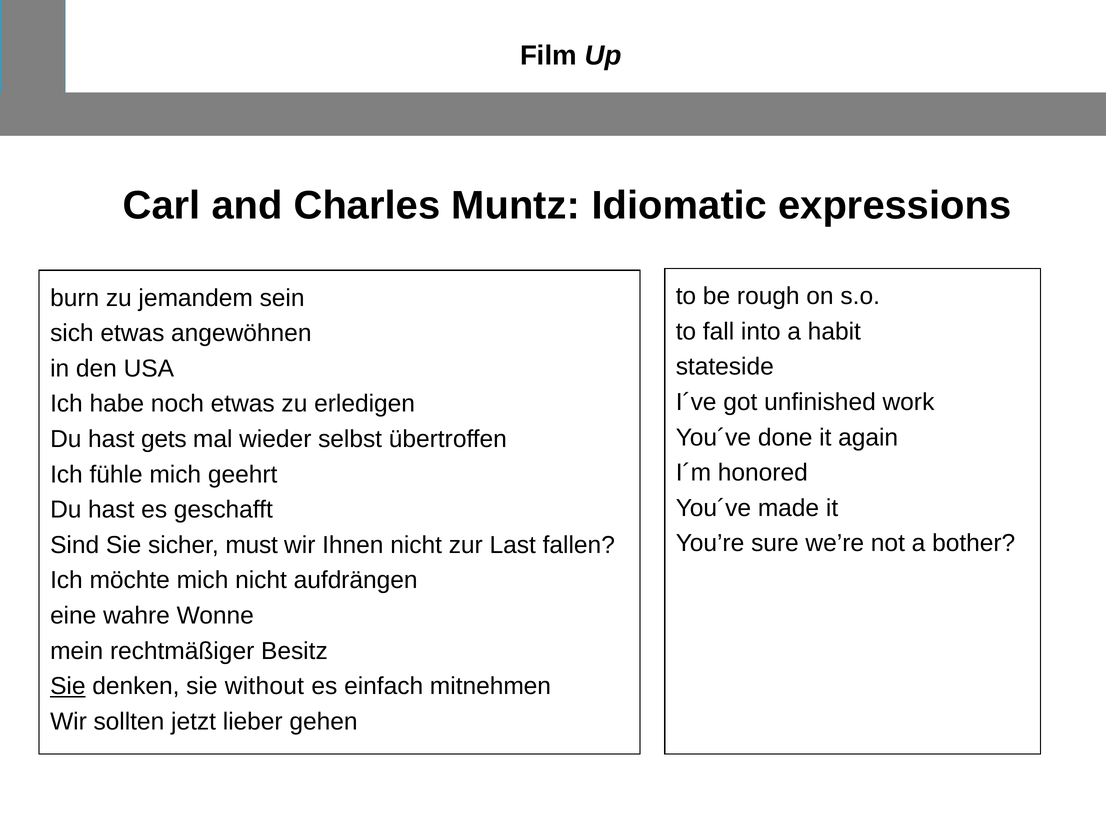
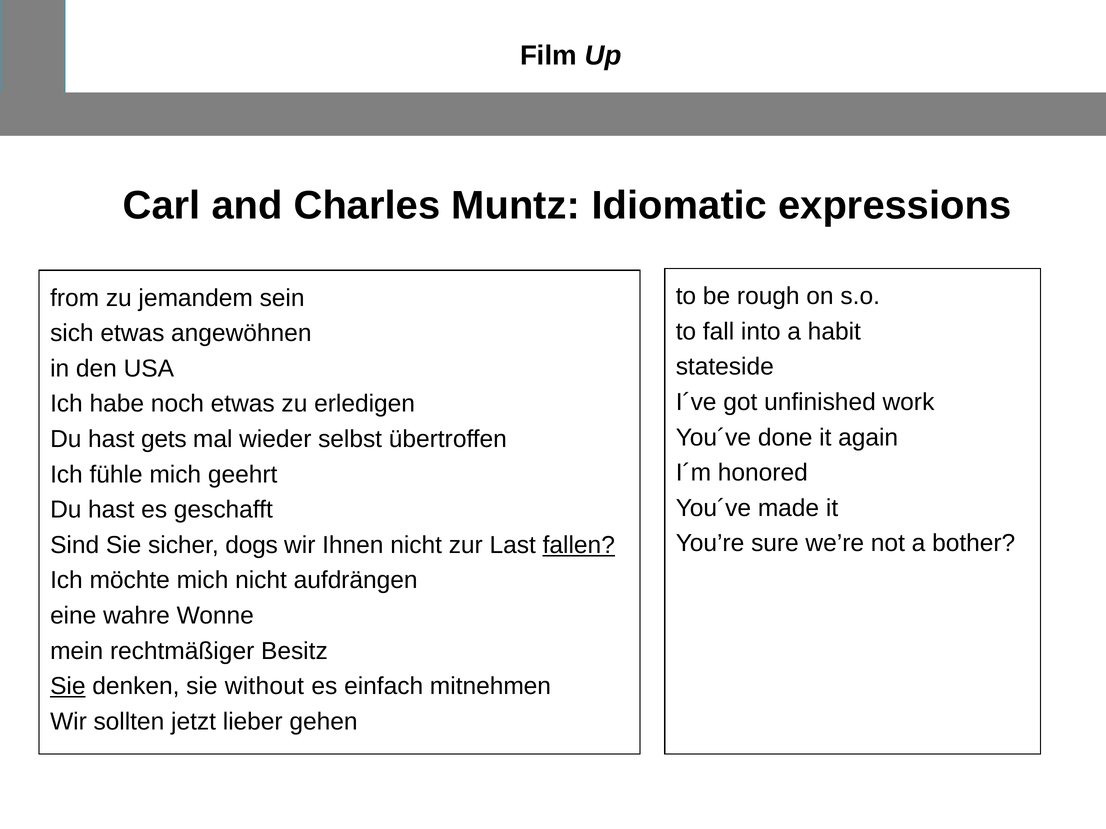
burn: burn -> from (75, 298)
must: must -> dogs (252, 545)
fallen underline: none -> present (579, 545)
